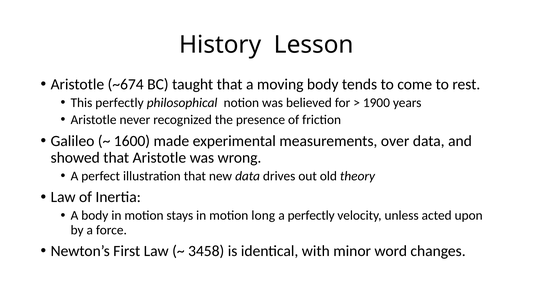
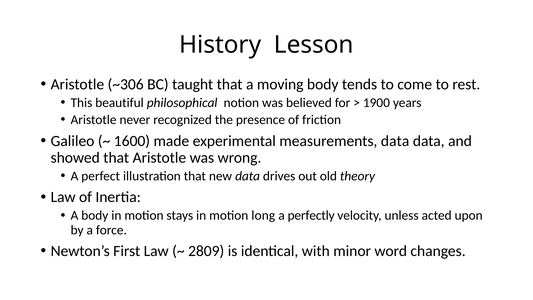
~674: ~674 -> ~306 (126, 84)
This perfectly: perfectly -> beautiful (120, 103)
measurements over: over -> data (395, 141)
3458: 3458 -> 2809 (206, 251)
